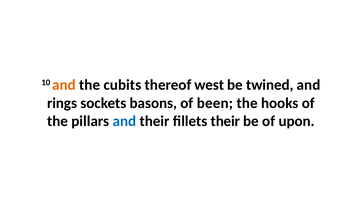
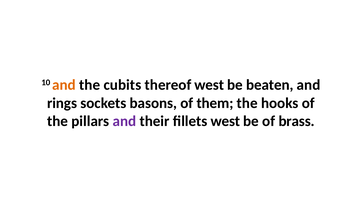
twined: twined -> beaten (270, 85)
been: been -> them (215, 103)
and colour: blue -> purple (124, 121)
fillets their: their -> west (225, 121)
upon: upon -> brass (297, 121)
